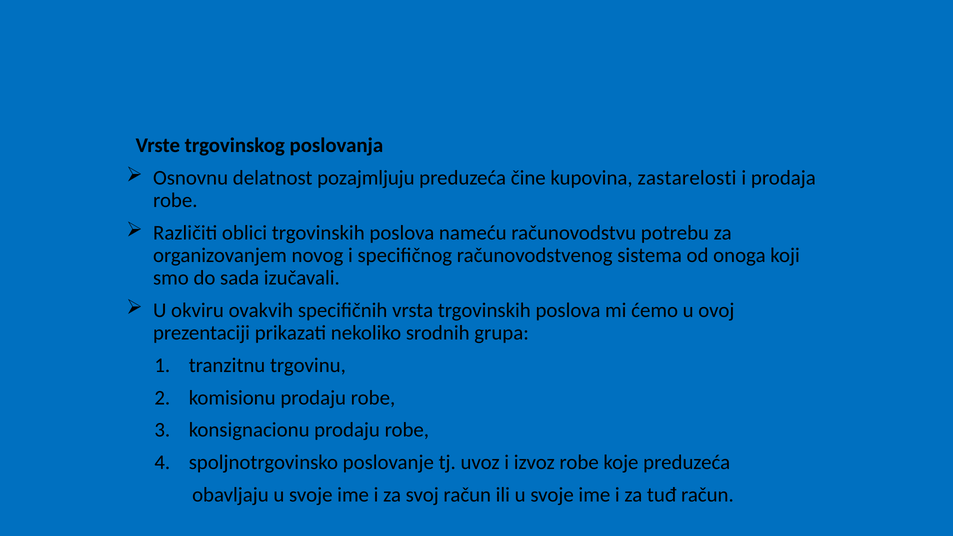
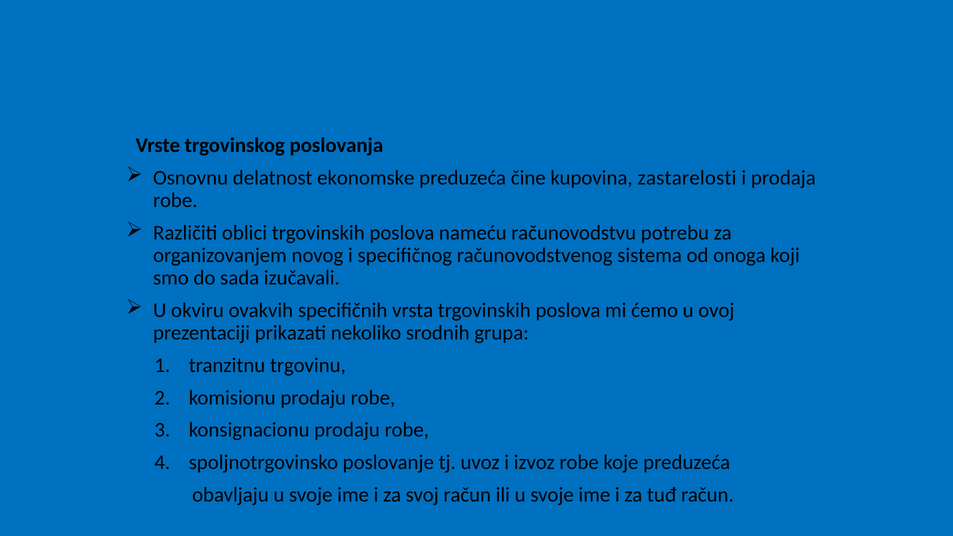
pozajmljuju: pozajmljuju -> ekonomske (366, 178)
